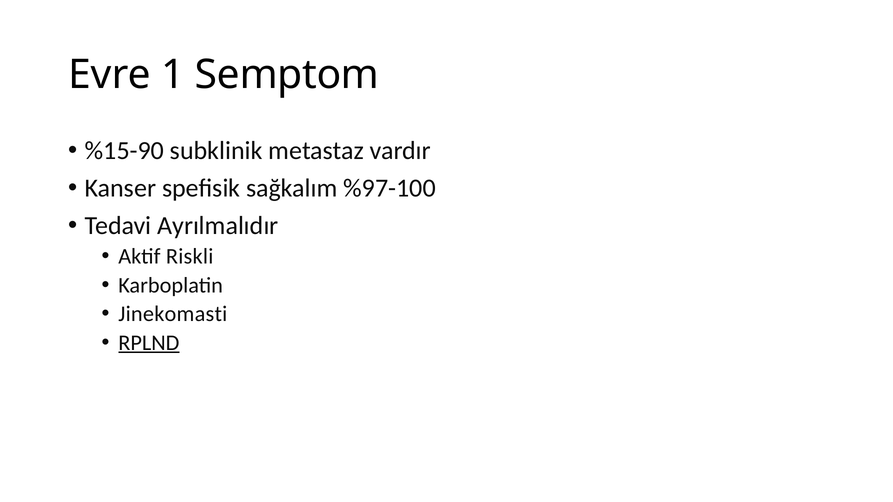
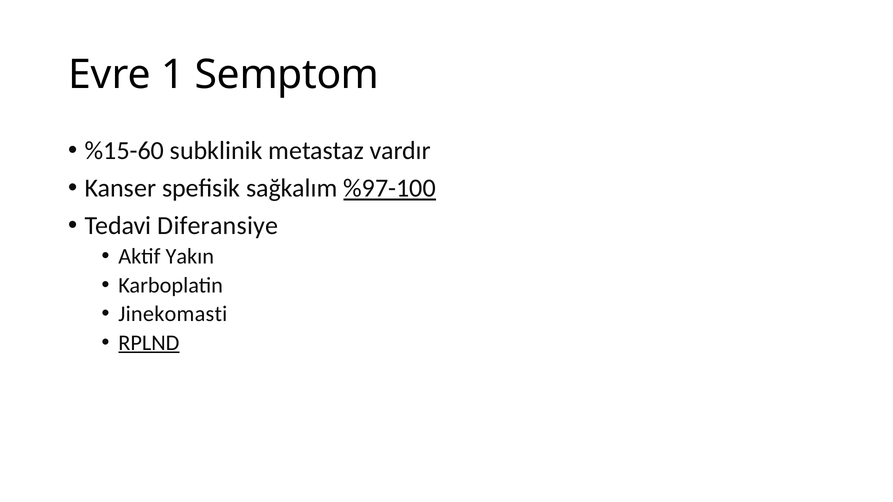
%15-90: %15-90 -> %15-60 (124, 151)
%97-100 underline: none -> present (390, 188)
Ayrılmalıdır: Ayrılmalıdır -> Diferansiye (218, 226)
Riskli: Riskli -> Yakın (190, 257)
